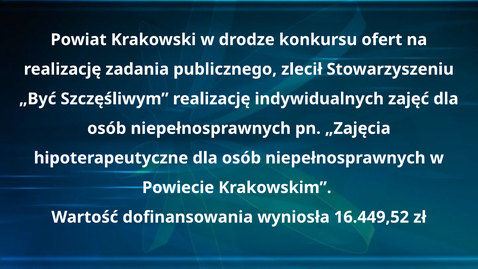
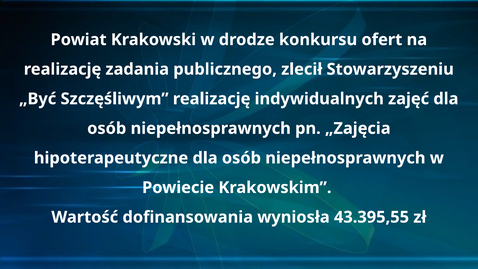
16.449,52: 16.449,52 -> 43.395,55 (371, 217)
